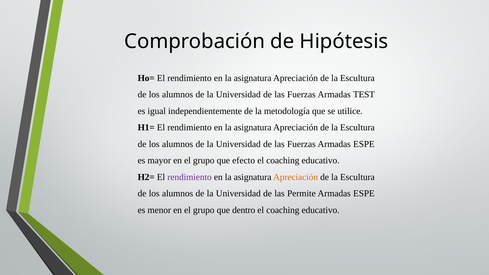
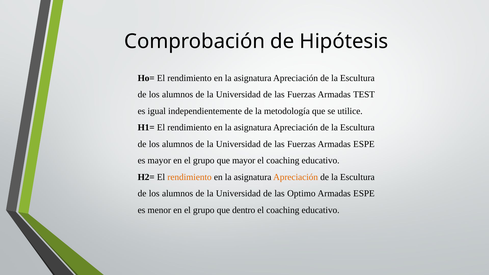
que efecto: efecto -> mayor (244, 161)
rendimiento colour: purple -> orange (190, 177)
Permite: Permite -> Optimo (301, 194)
